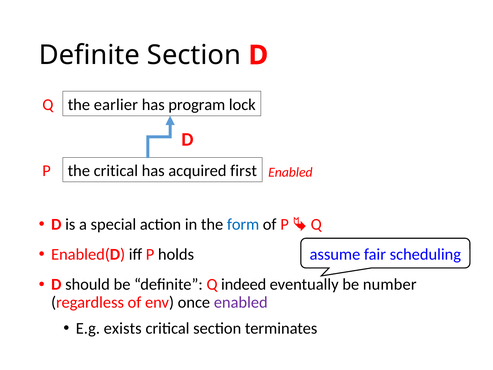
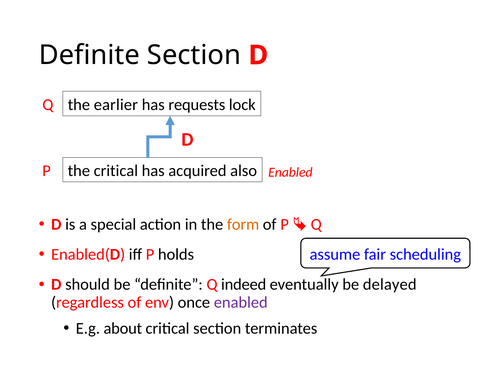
program: program -> requests (197, 105)
first: first -> also (244, 171)
form colour: blue -> orange (243, 224)
number: number -> delayed (390, 284)
exists: exists -> about (123, 328)
